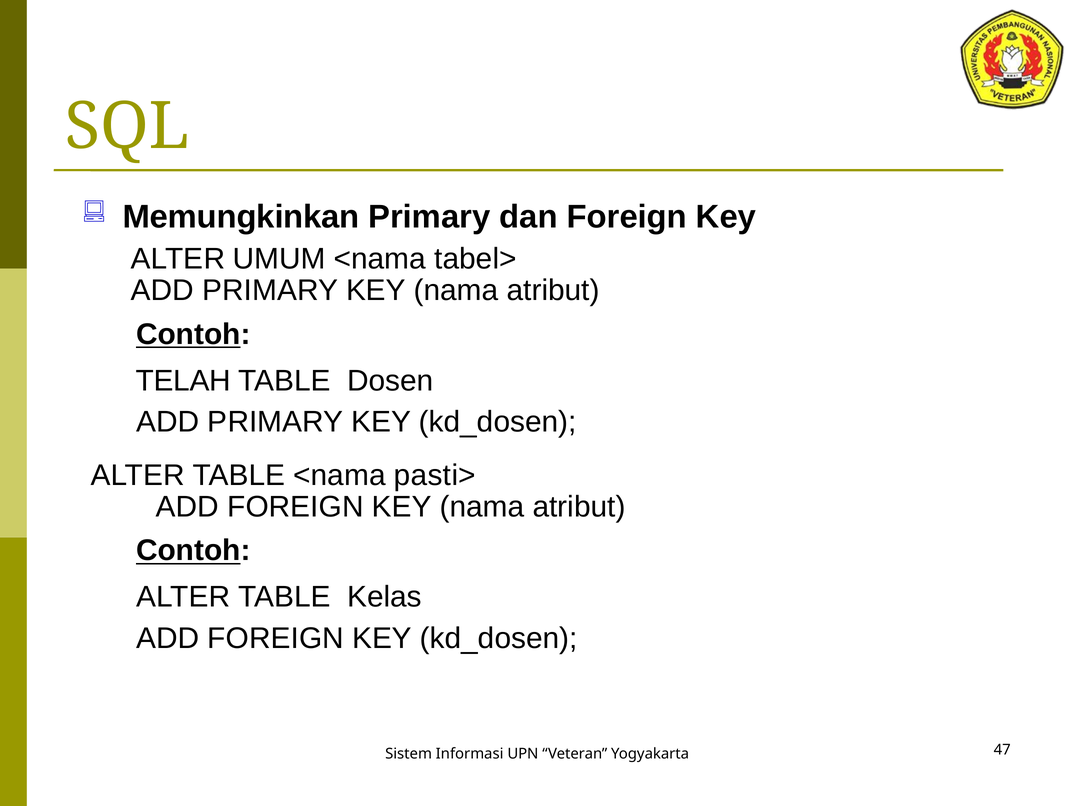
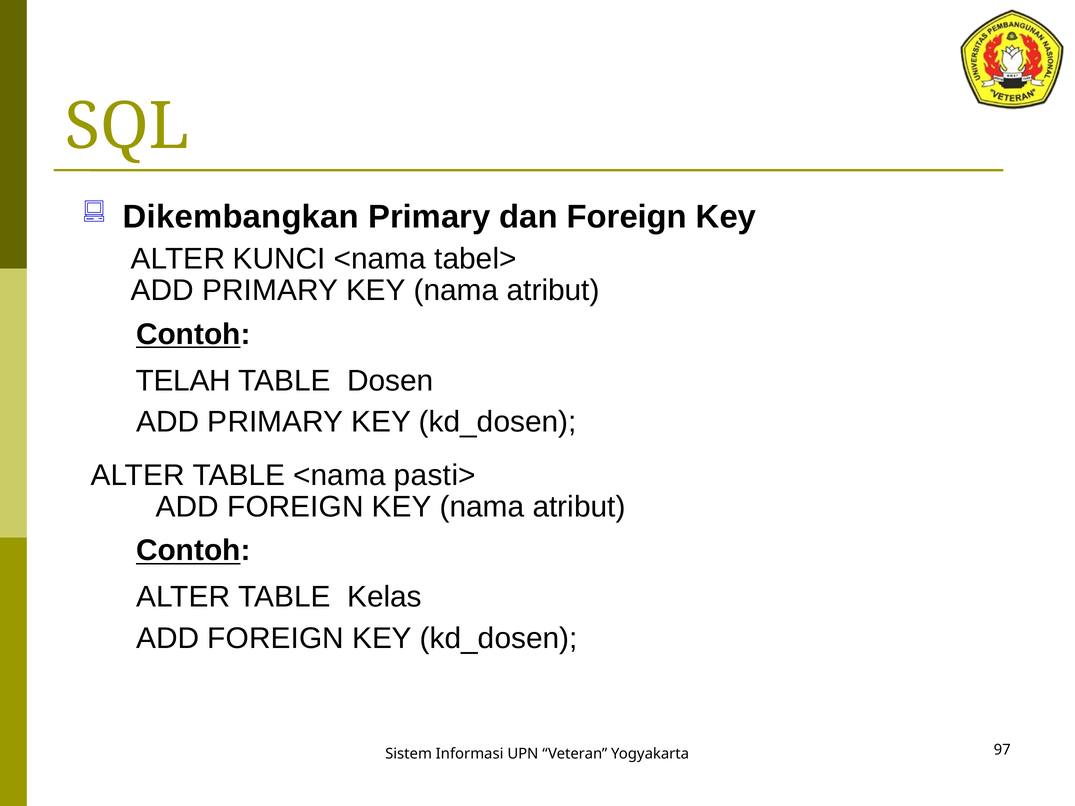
Memungkinkan: Memungkinkan -> Dikembangkan (241, 217)
UMUM: UMUM -> KUNCI (279, 259)
47: 47 -> 97 (1002, 750)
